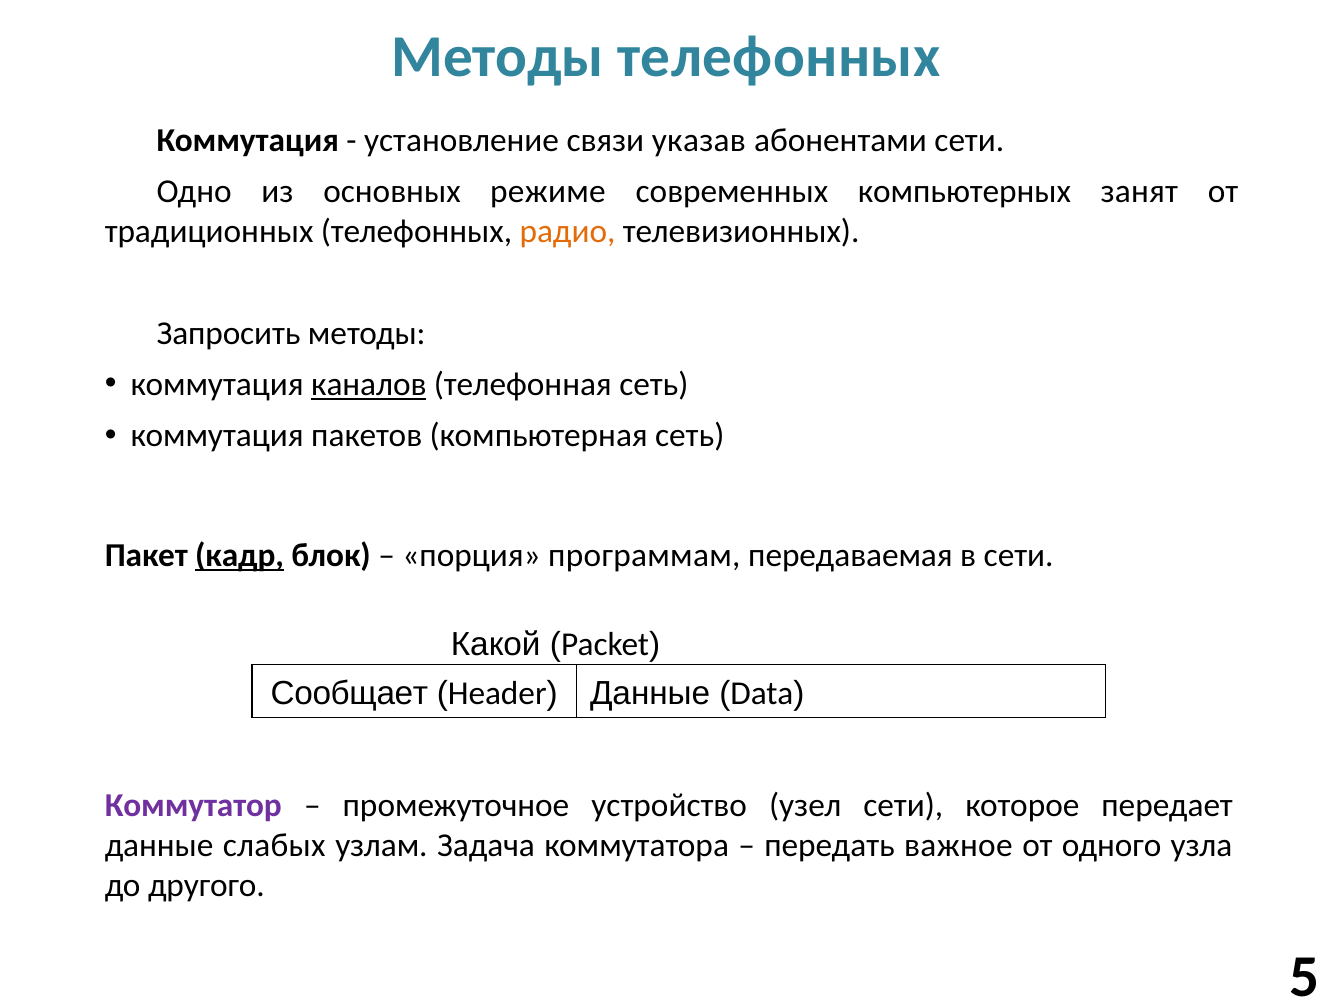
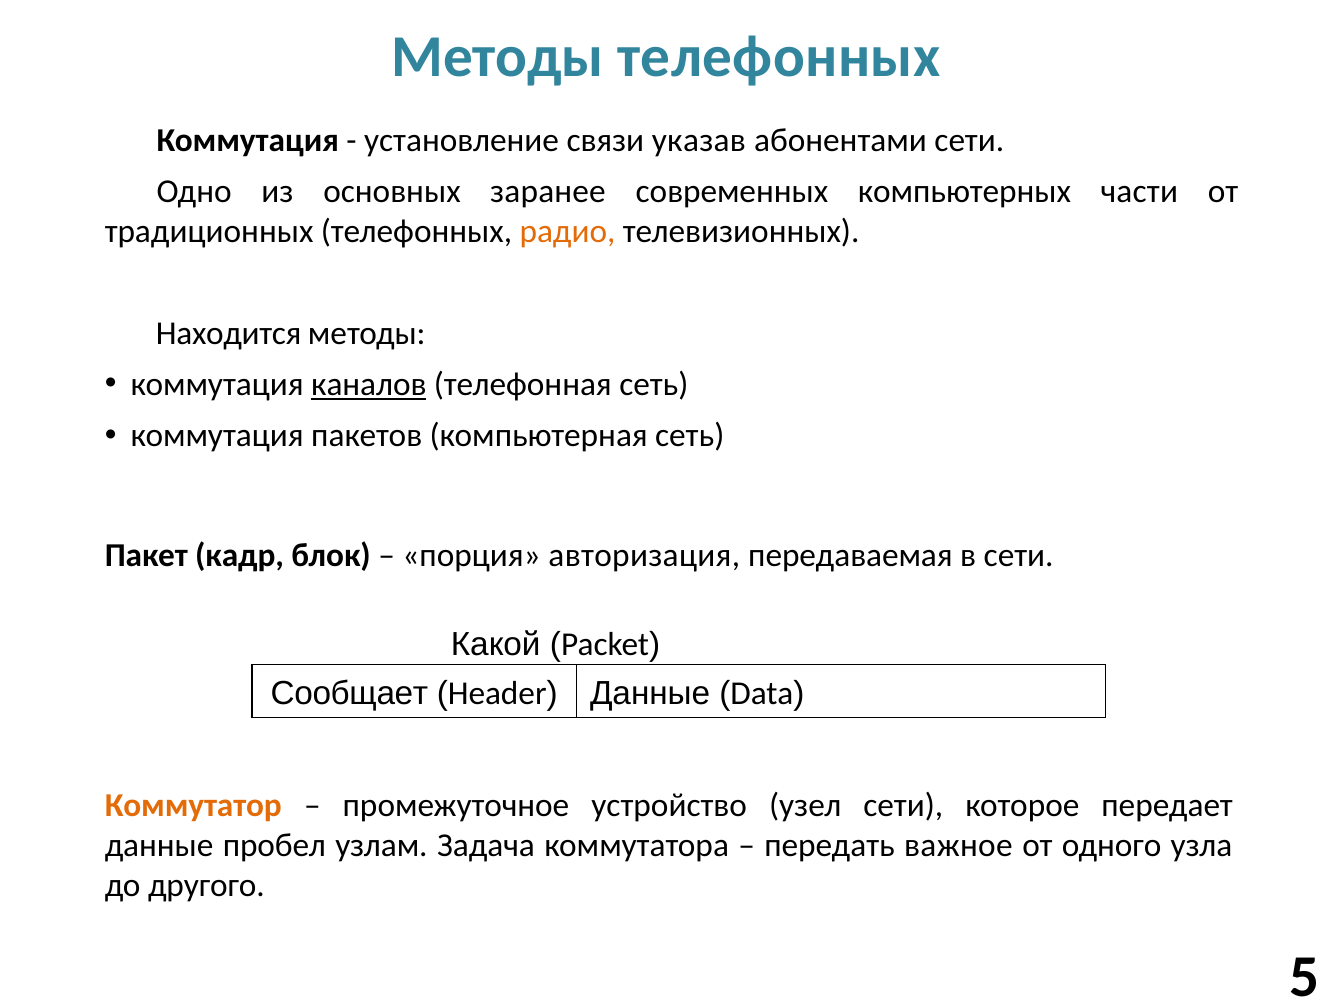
режиме: режиме -> заранее (548, 191)
занят: занят -> части (1139, 191)
Запросить: Запросить -> Находится (229, 333)
кадр underline: present -> none (240, 555)
программам: программам -> авторизация (644, 555)
Коммутатор colour: purple -> orange (193, 805)
слабых: слабых -> пробел (274, 845)
